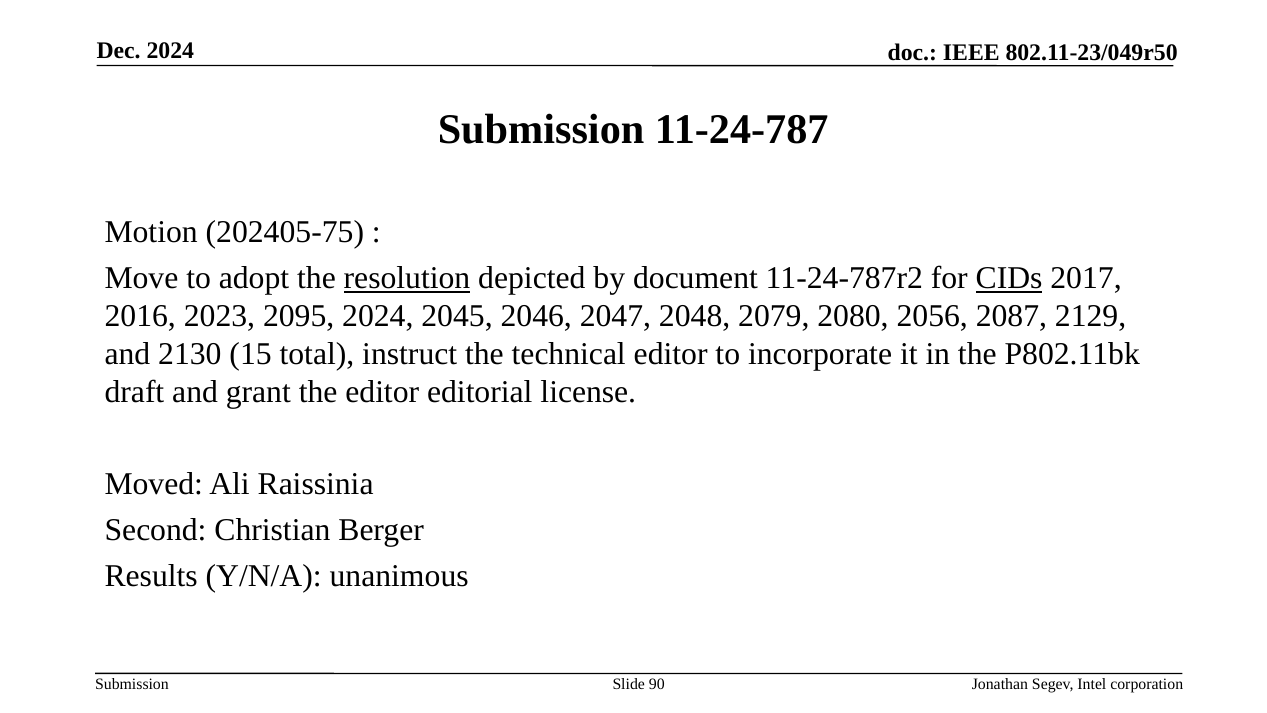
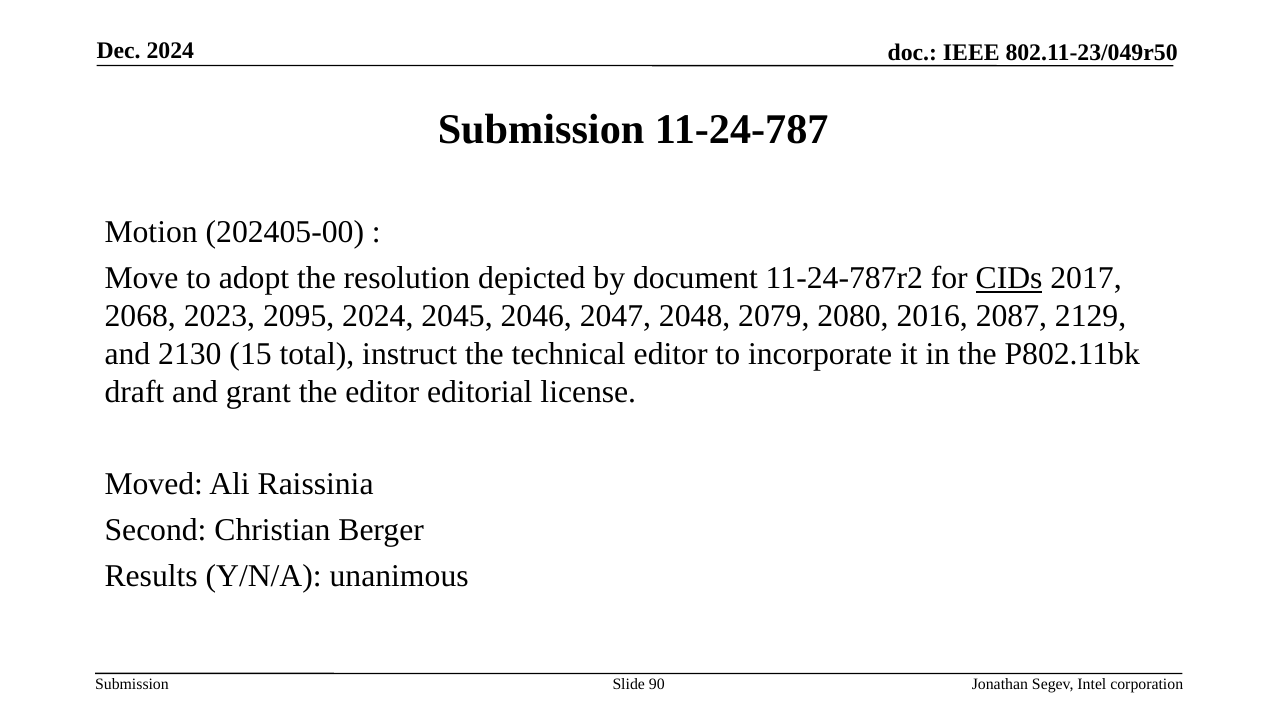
202405-75: 202405-75 -> 202405-00 (285, 232)
resolution underline: present -> none (407, 278)
2016: 2016 -> 2068 (140, 316)
2056: 2056 -> 2016 (932, 316)
